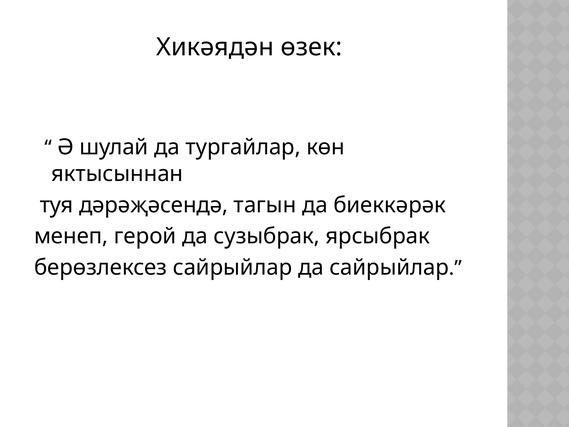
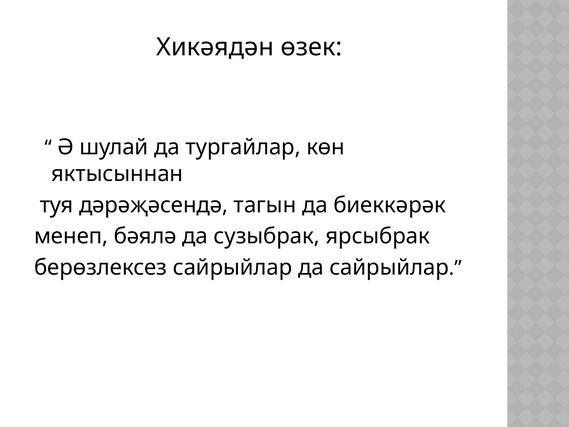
герой: герой -> бәялә (145, 236)
